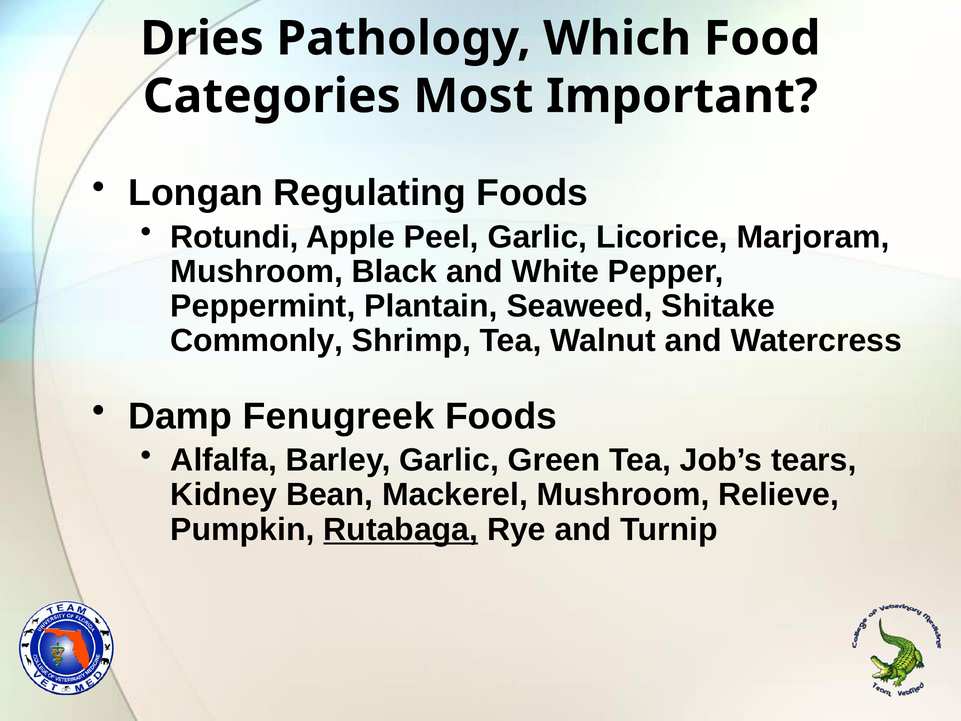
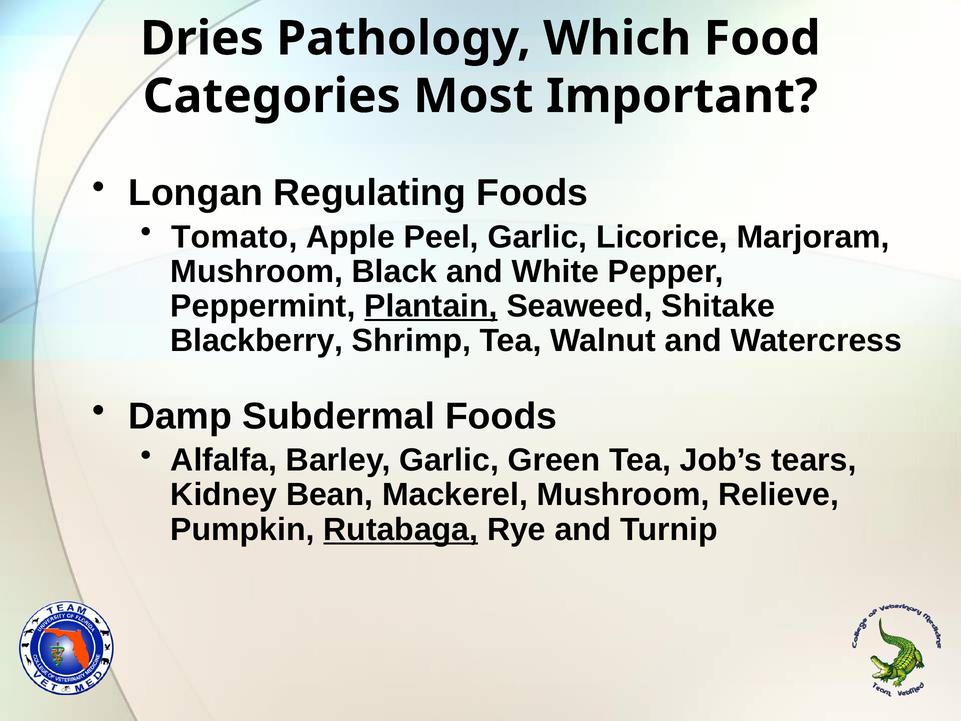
Rotundi: Rotundi -> Tomato (234, 237)
Plantain underline: none -> present (431, 306)
Commonly: Commonly -> Blackberry (257, 341)
Fenugreek: Fenugreek -> Subdermal (339, 416)
